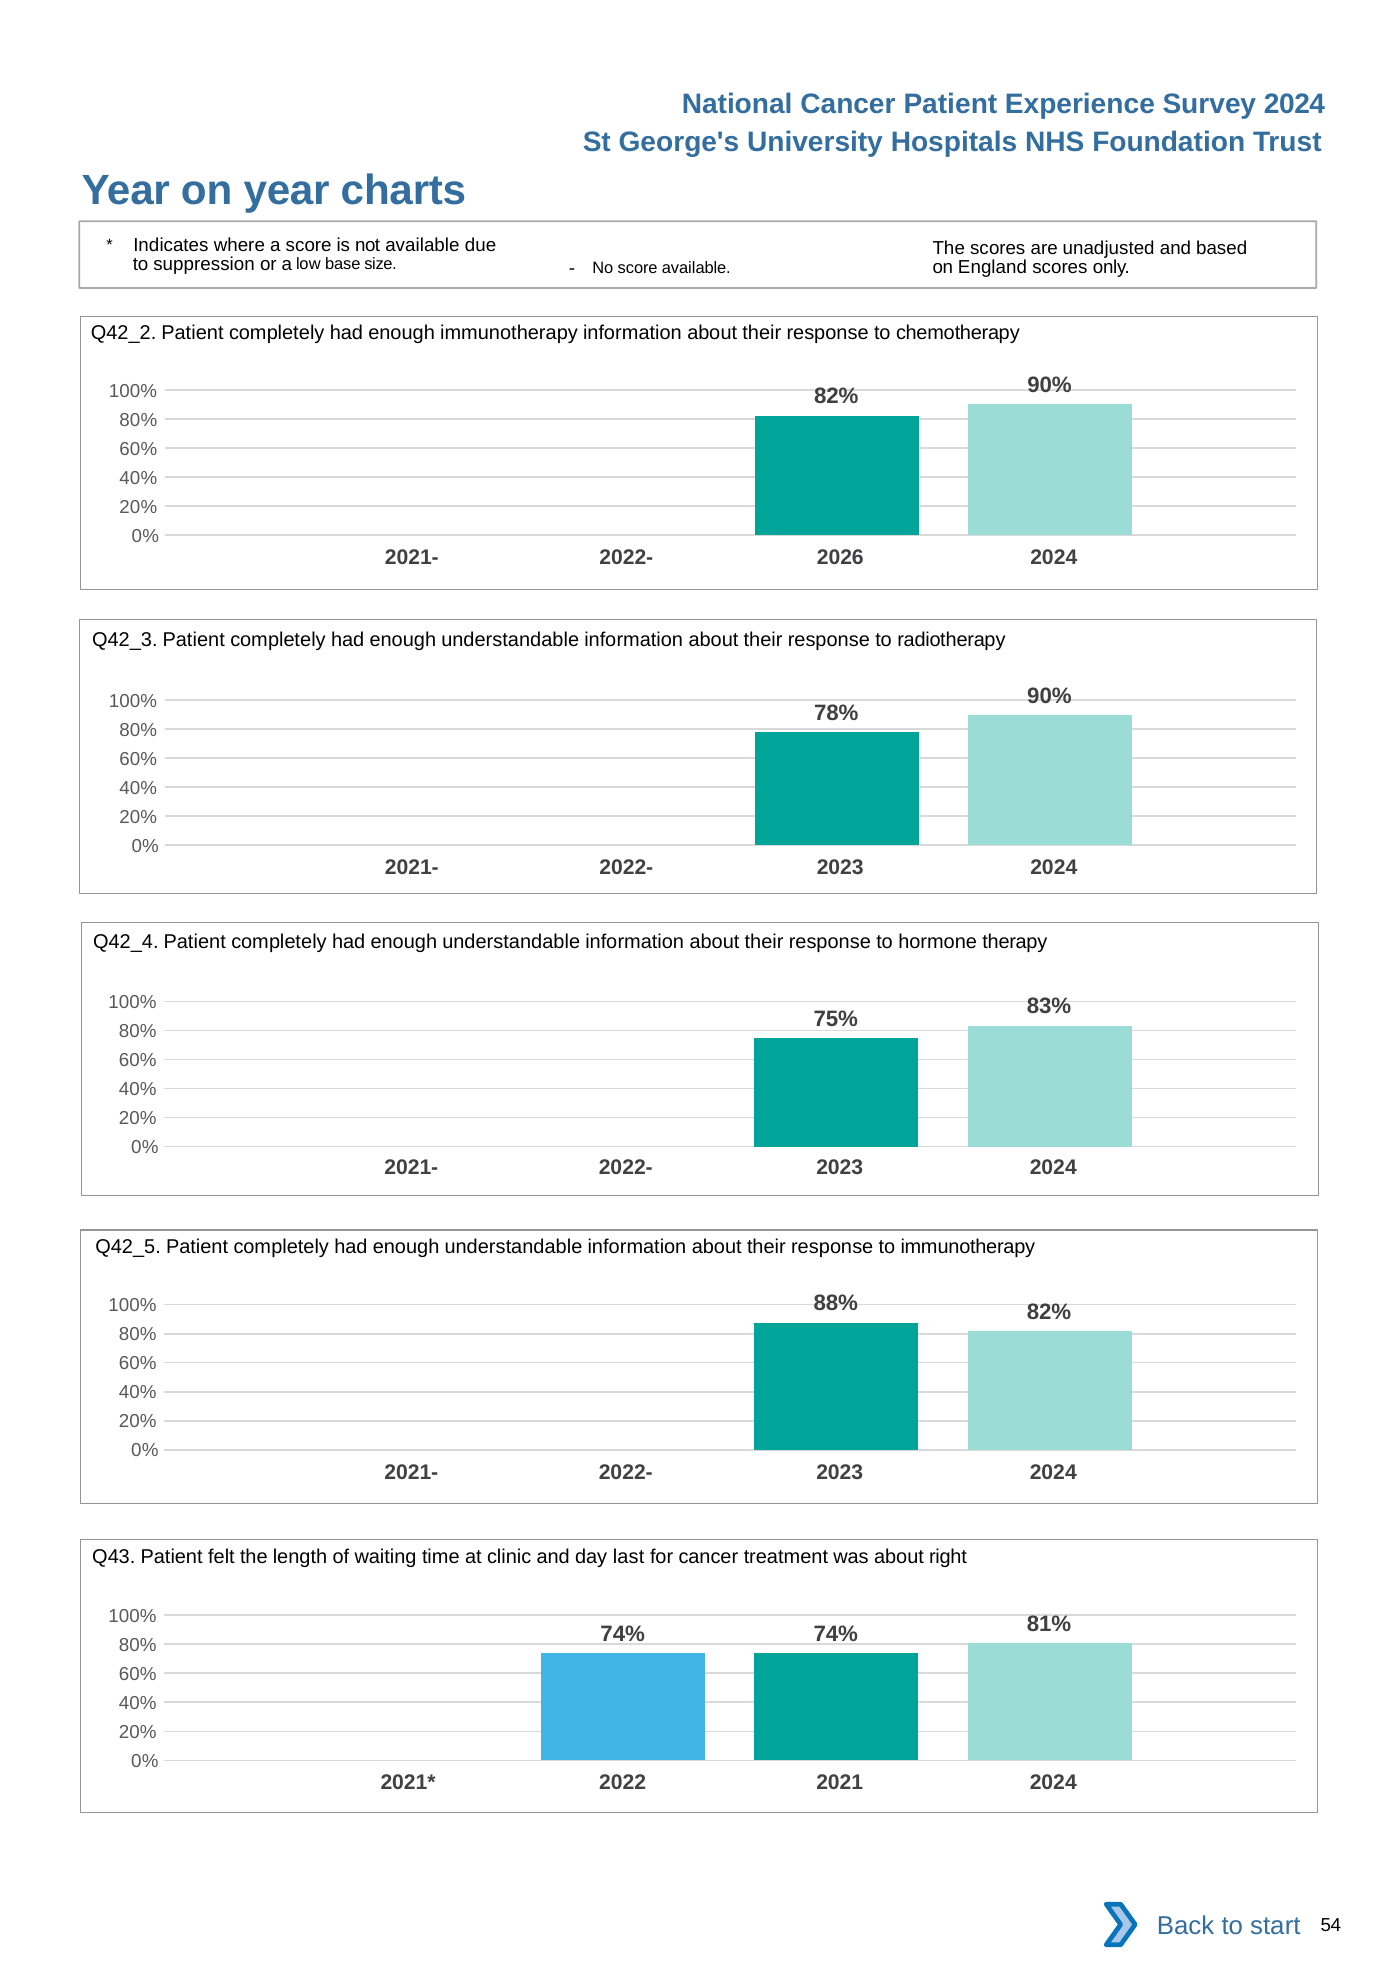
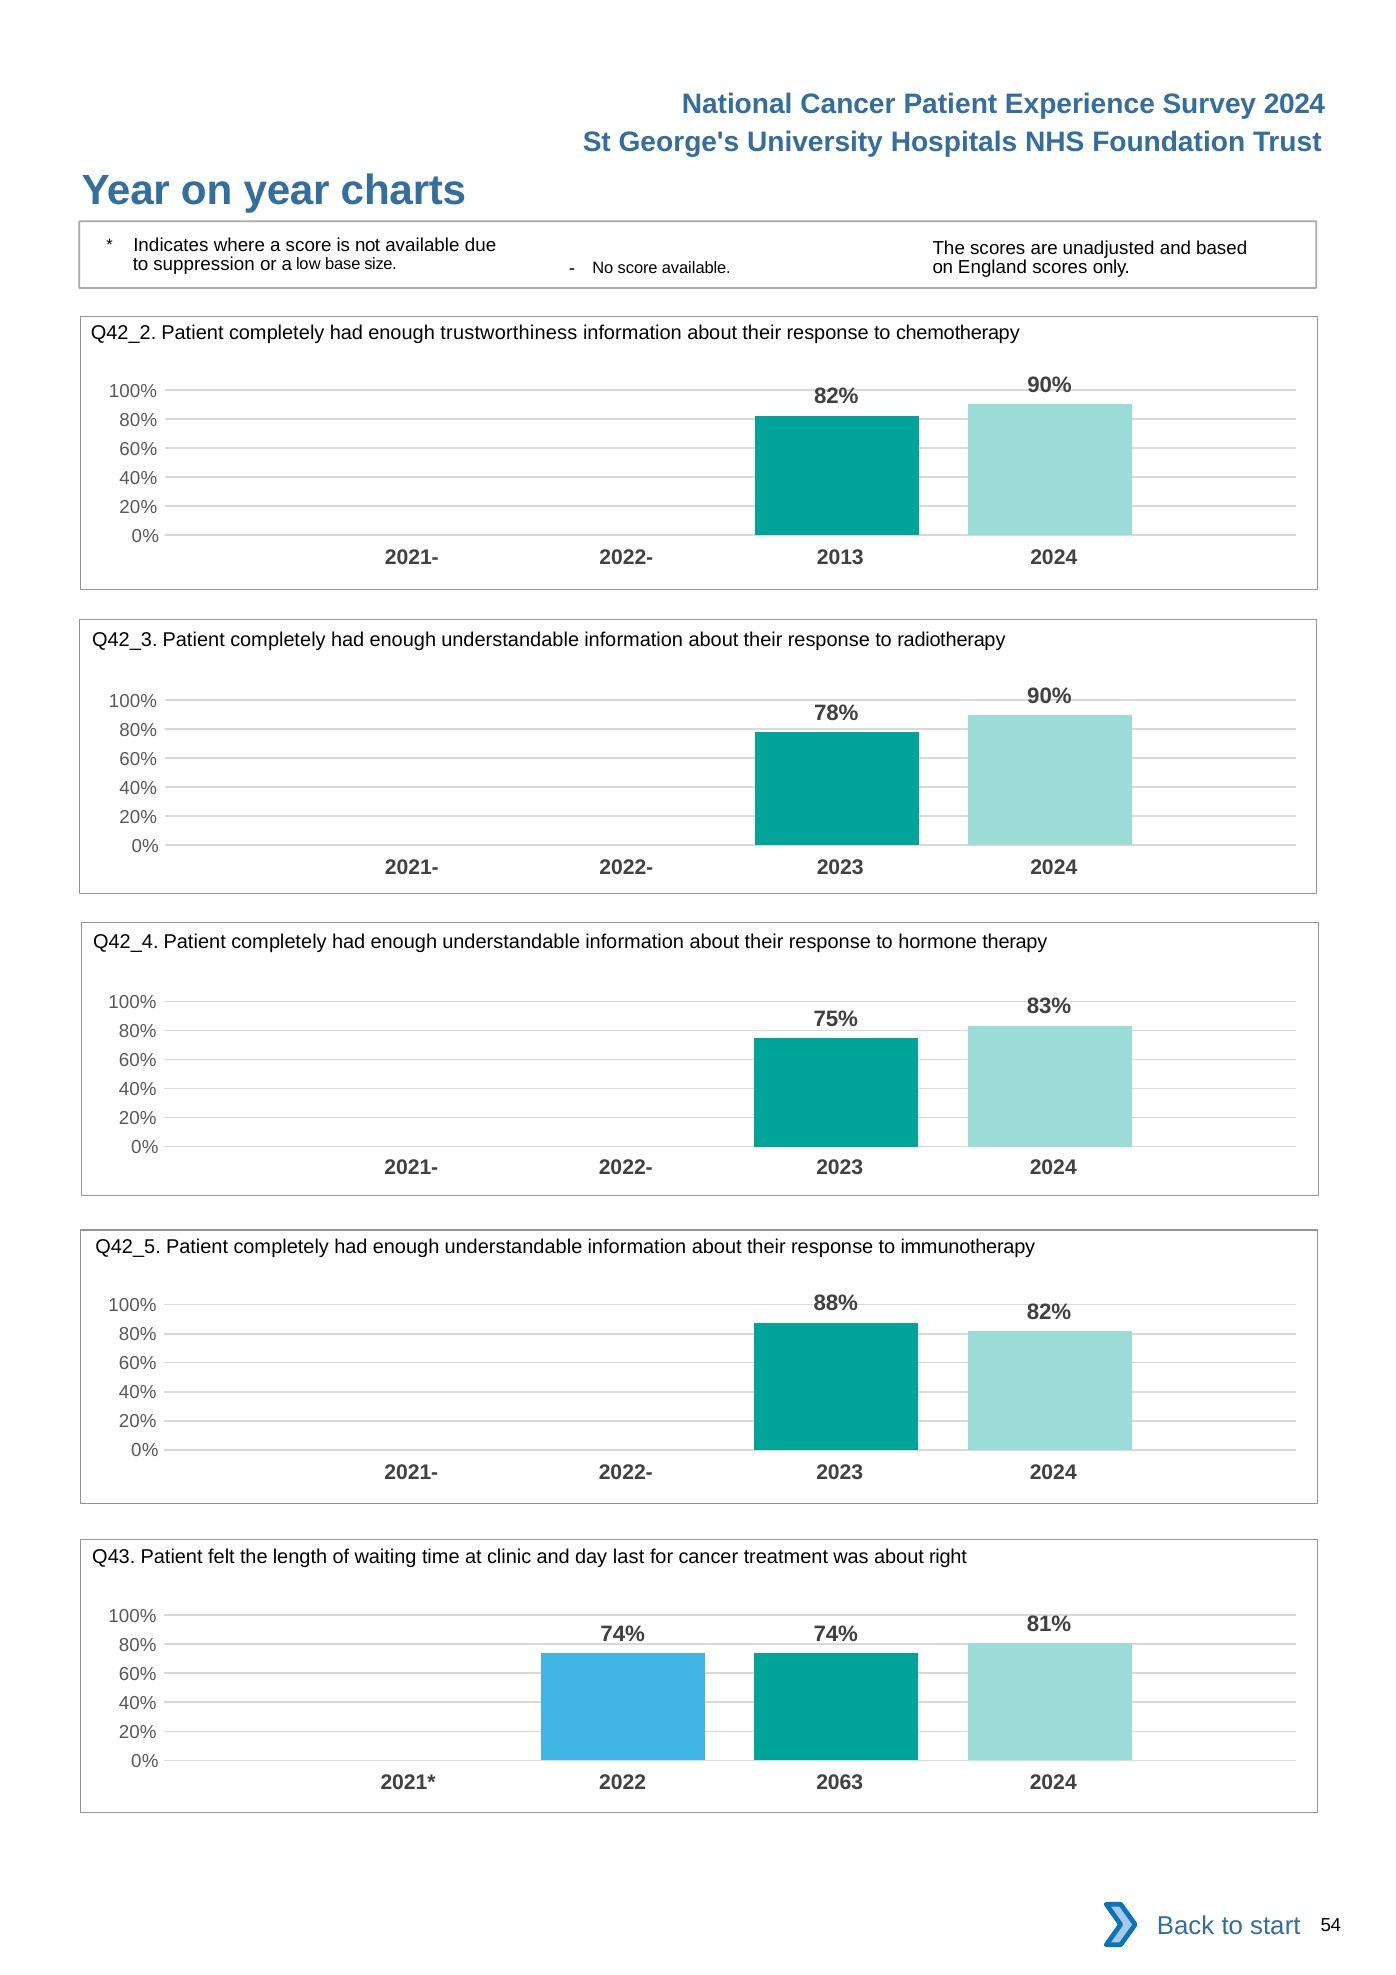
enough immunotherapy: immunotherapy -> trustworthiness (509, 333)
2026: 2026 -> 2013 (840, 558)
2021: 2021 -> 2063 (840, 1783)
